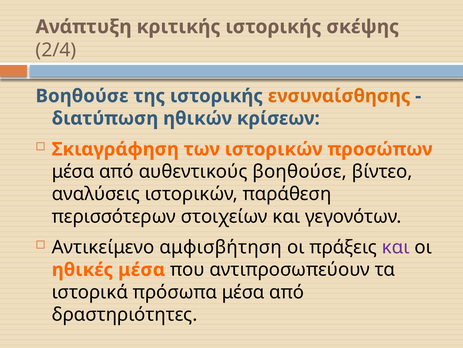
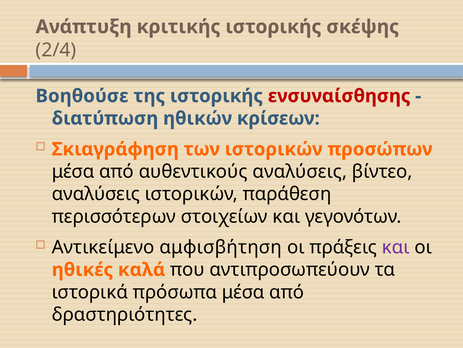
ενσυναίσθησης colour: orange -> red (339, 96)
αυθεντικούς βοηθούσε: βοηθούσε -> αναλύσεις (300, 171)
ηθικές μέσα: μέσα -> καλά (142, 269)
